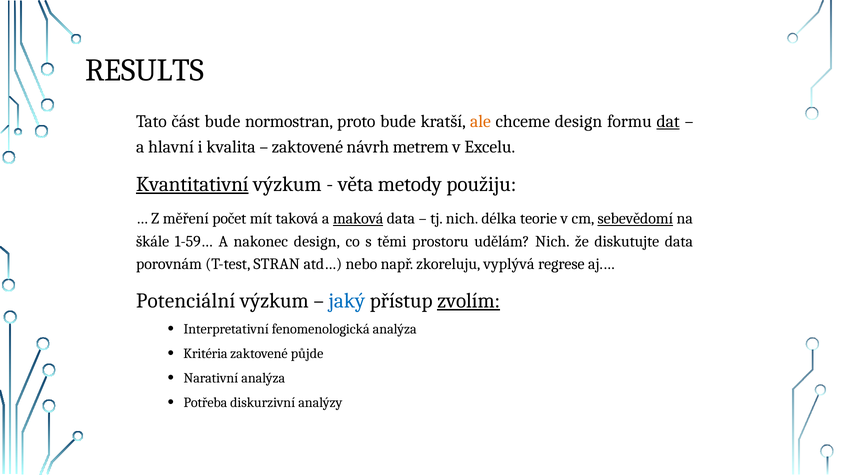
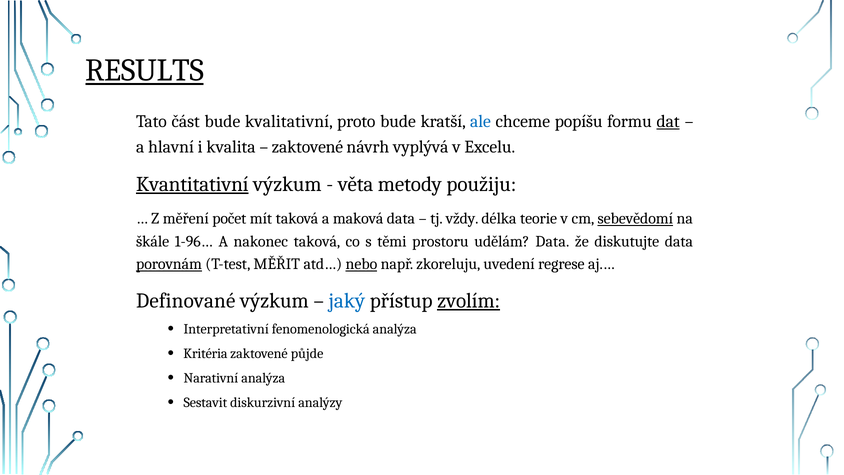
RESULTS underline: none -> present (145, 70)
normostran: normostran -> kvalitativní (289, 121)
ale colour: orange -> blue (480, 121)
chceme design: design -> popíšu (579, 121)
metrem: metrem -> vyplývá (421, 147)
maková underline: present -> none (358, 218)
tj nich: nich -> vždy (462, 218)
1-59…: 1-59… -> 1-96… (194, 241)
nakonec design: design -> taková (317, 241)
udělám Nich: Nich -> Data (552, 241)
porovnám underline: none -> present (169, 264)
STRAN: STRAN -> MĚŘIT (277, 264)
nebo underline: none -> present (361, 264)
vyplývá: vyplývá -> uvedení (509, 264)
Potenciální: Potenciální -> Definované (186, 300)
Potřeba: Potřeba -> Sestavit (205, 403)
